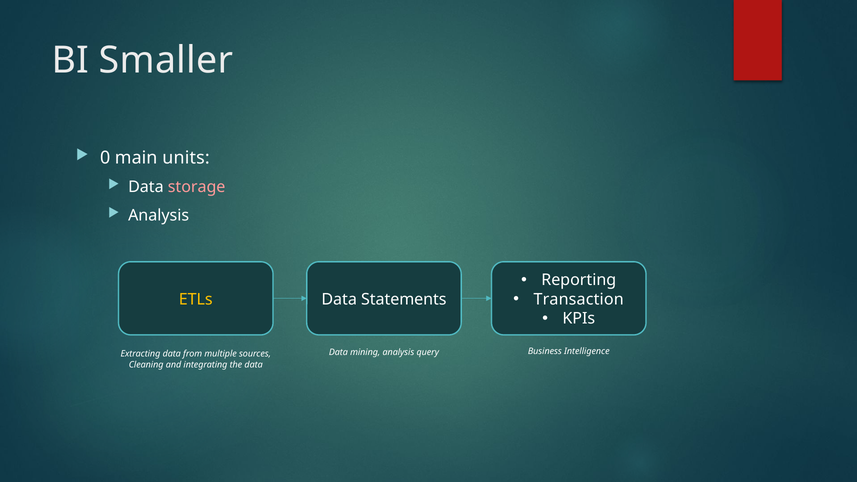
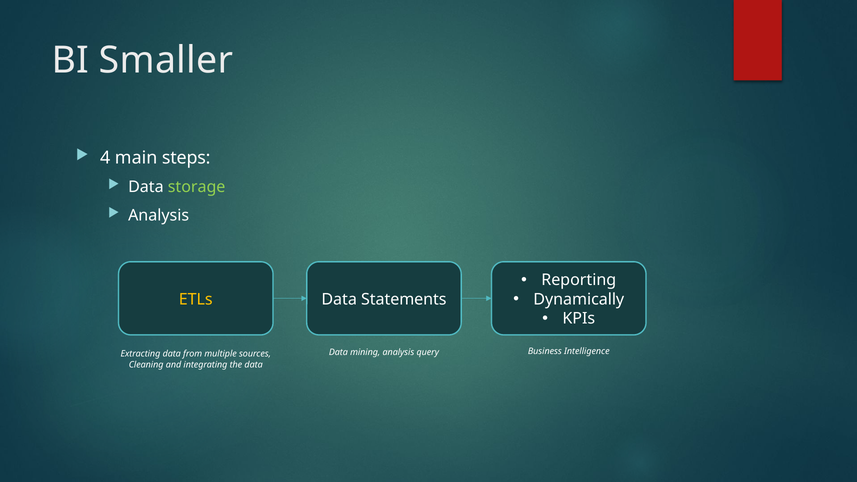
0: 0 -> 4 (105, 158)
units: units -> steps (186, 158)
storage colour: pink -> light green (197, 187)
Transaction: Transaction -> Dynamically (579, 299)
